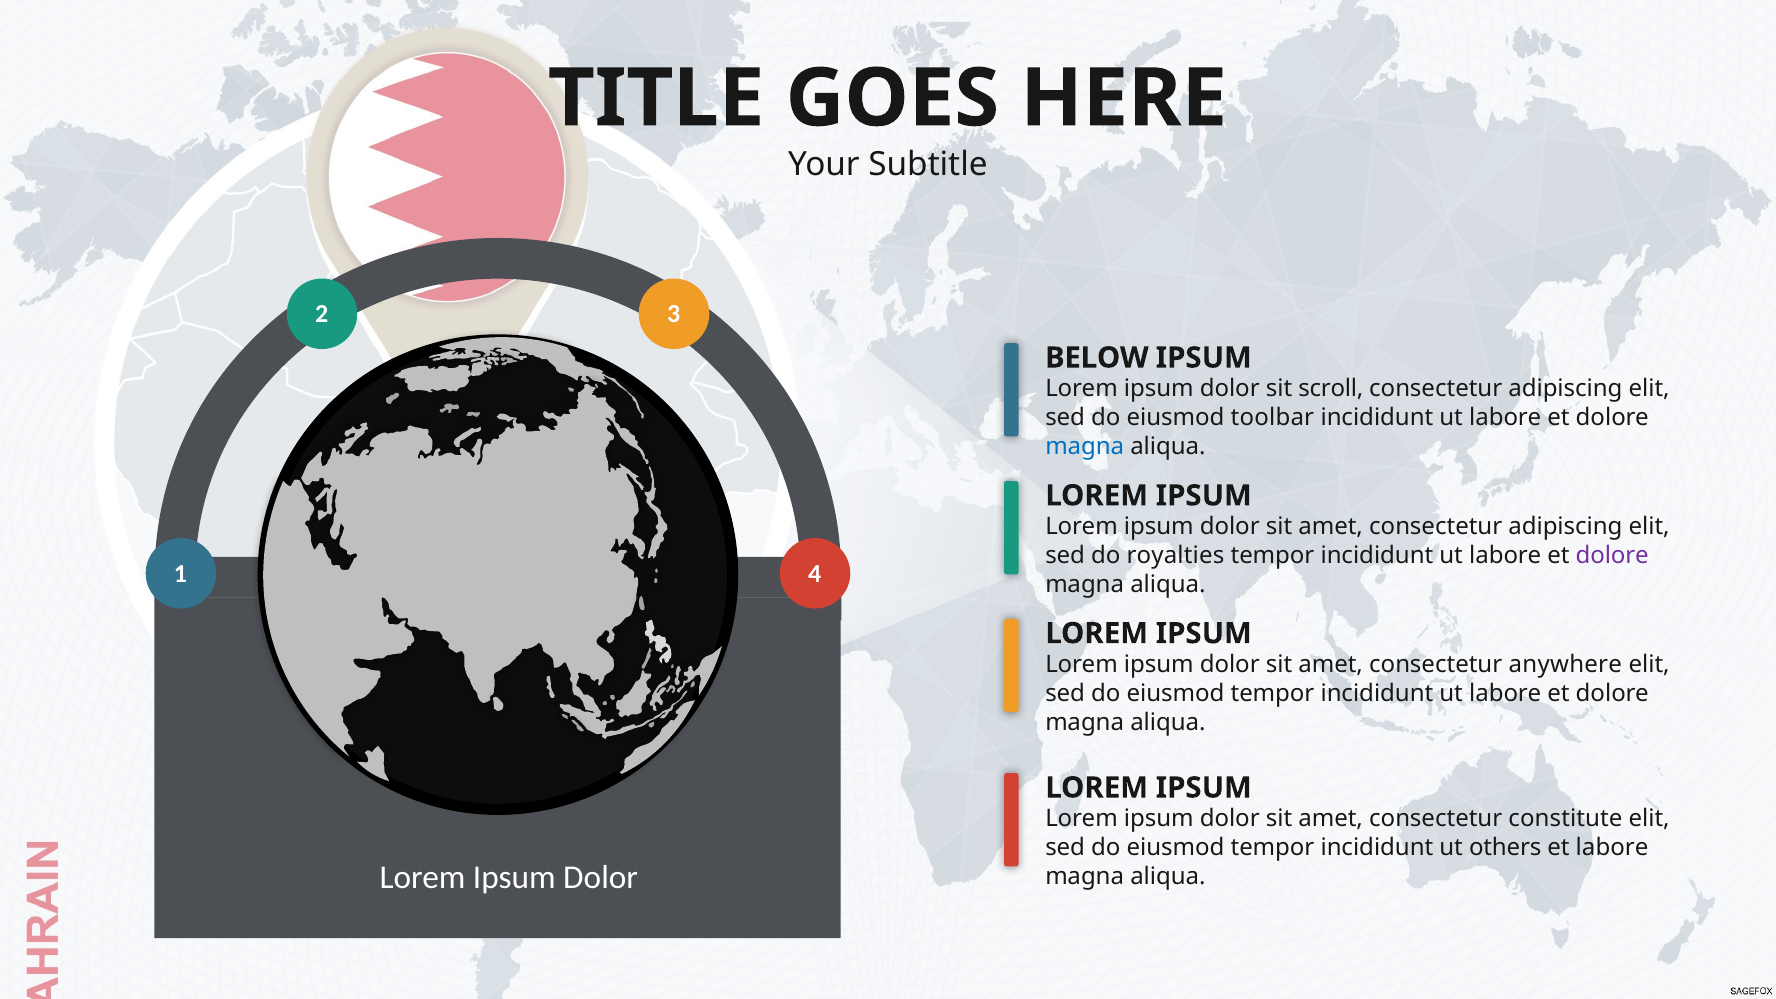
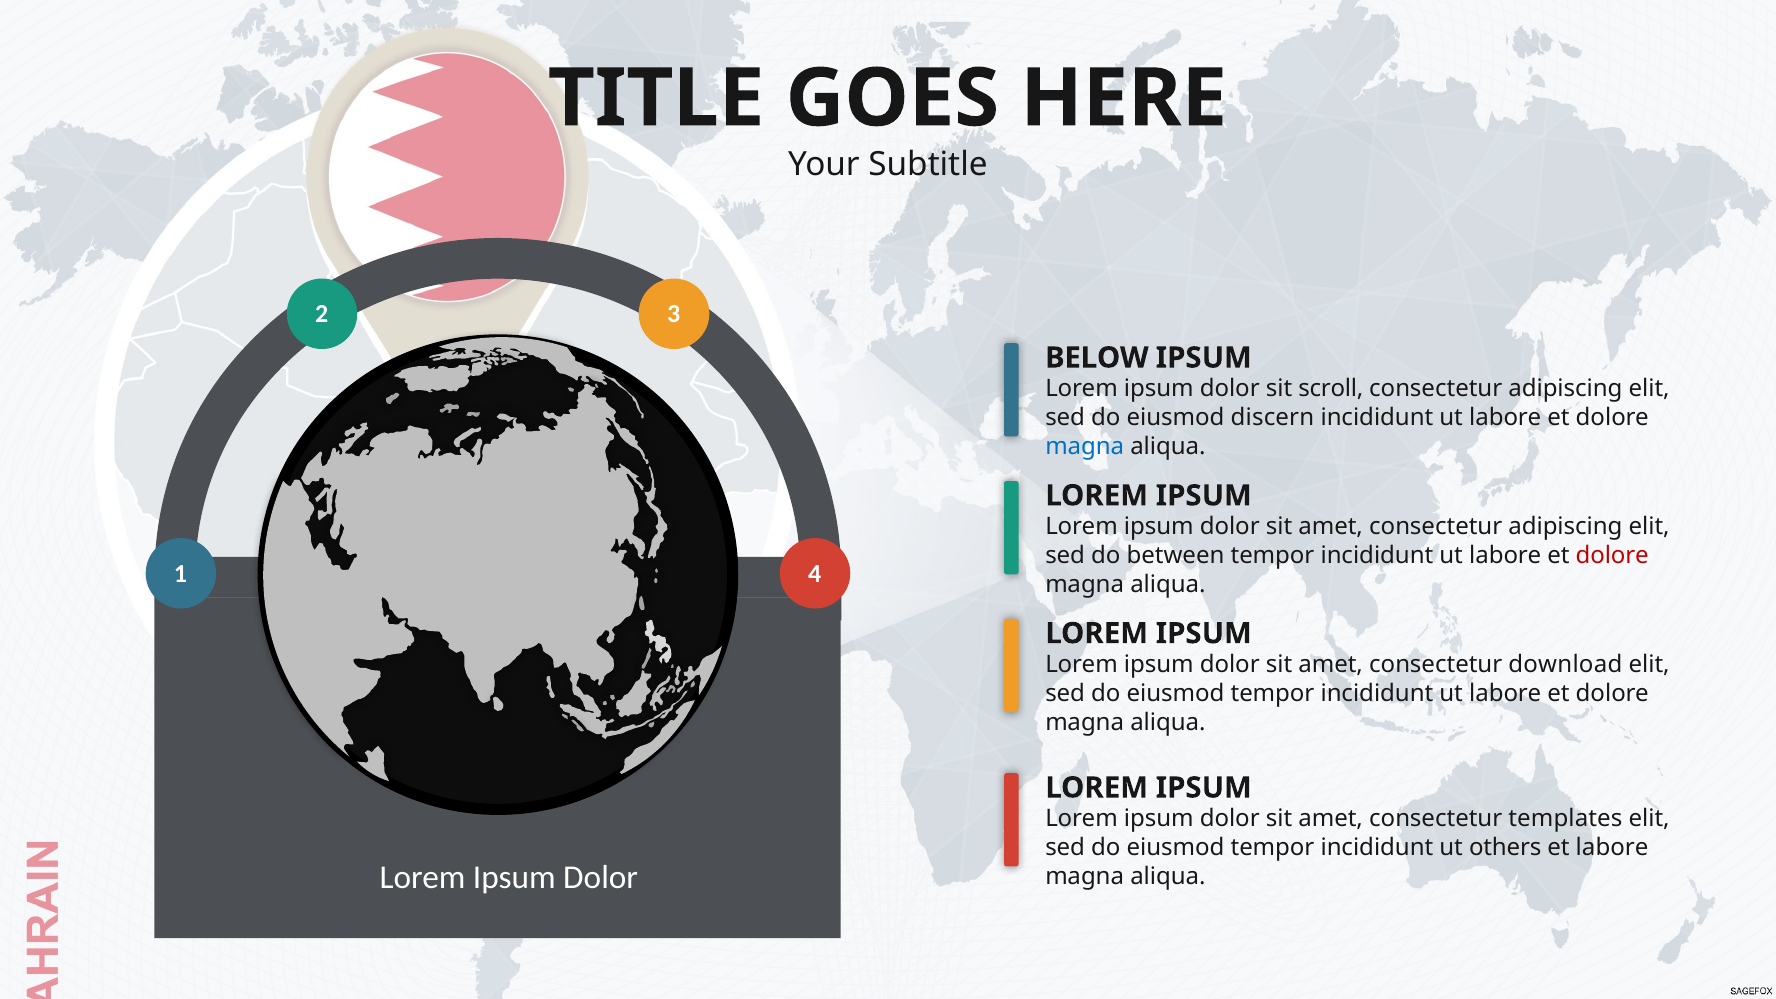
toolbar: toolbar -> discern (1272, 418)
royalties: royalties -> between (1176, 555)
dolore colour: purple -> red (1612, 555)
anywhere: anywhere -> download (1565, 664)
constitute: constitute -> templates (1565, 819)
